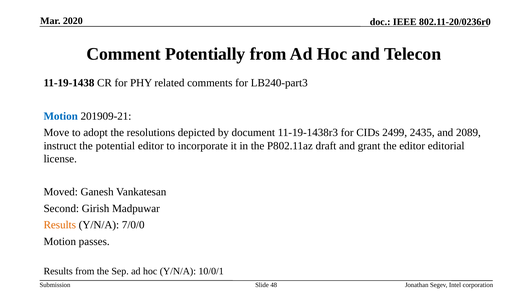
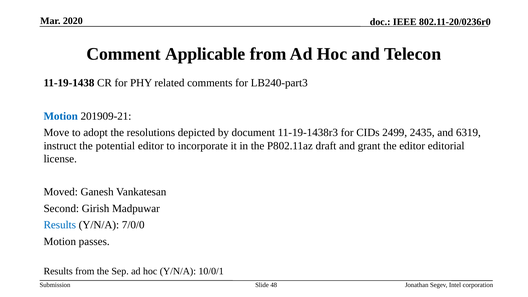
Potentially: Potentially -> Applicable (205, 54)
2089: 2089 -> 6319 (468, 133)
Results colour: orange -> blue (60, 225)
